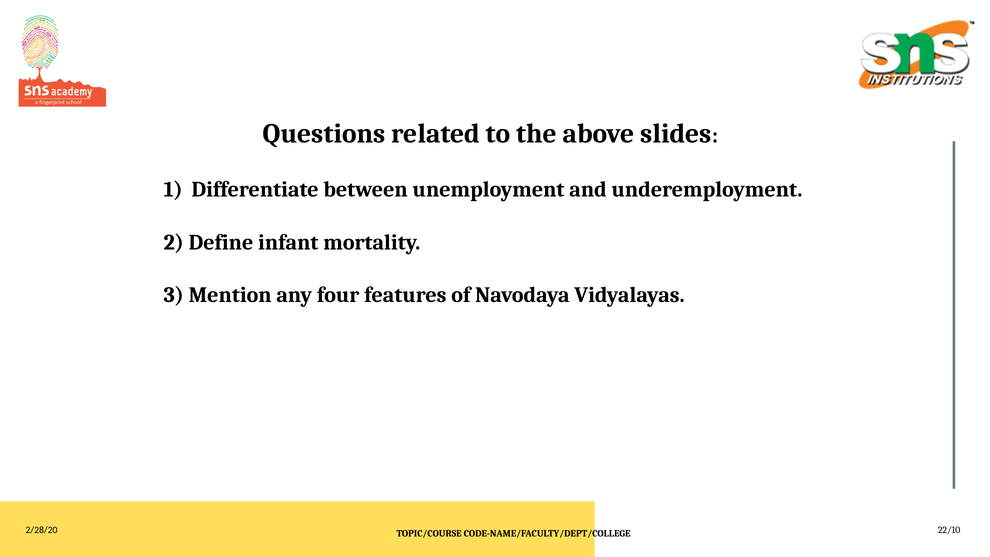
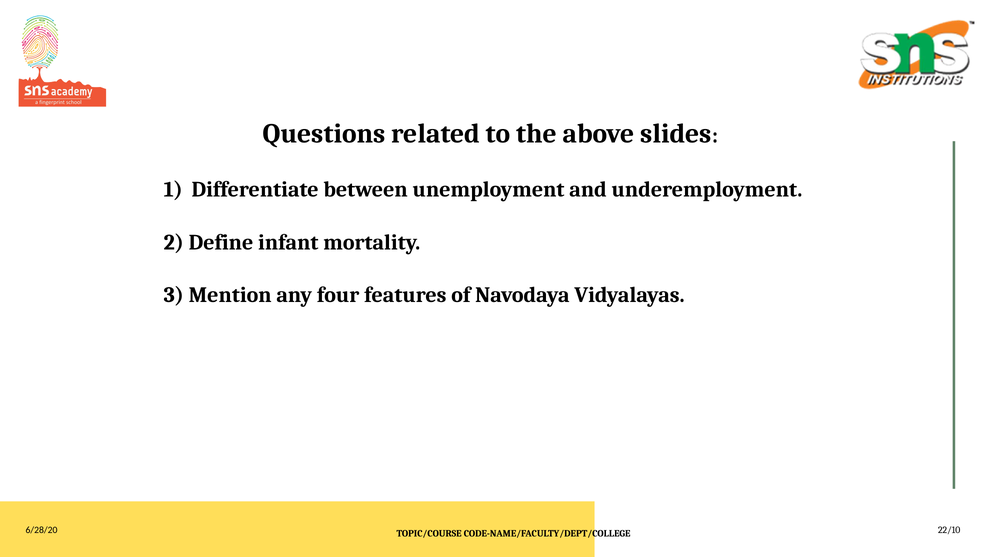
2/28/20: 2/28/20 -> 6/28/20 (41, 530)
